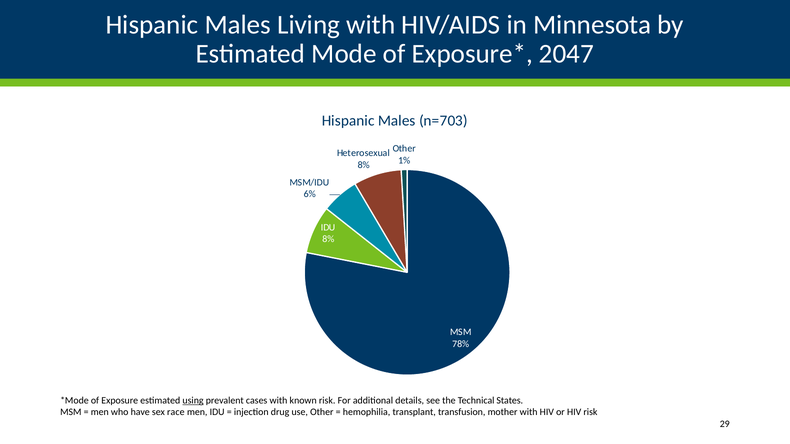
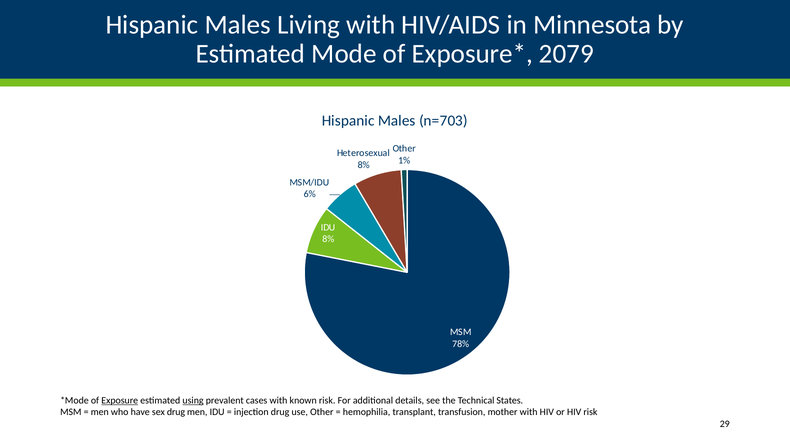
2047: 2047 -> 2079 (566, 54)
Exposure underline: none -> present (120, 401)
sex race: race -> drug (176, 413)
